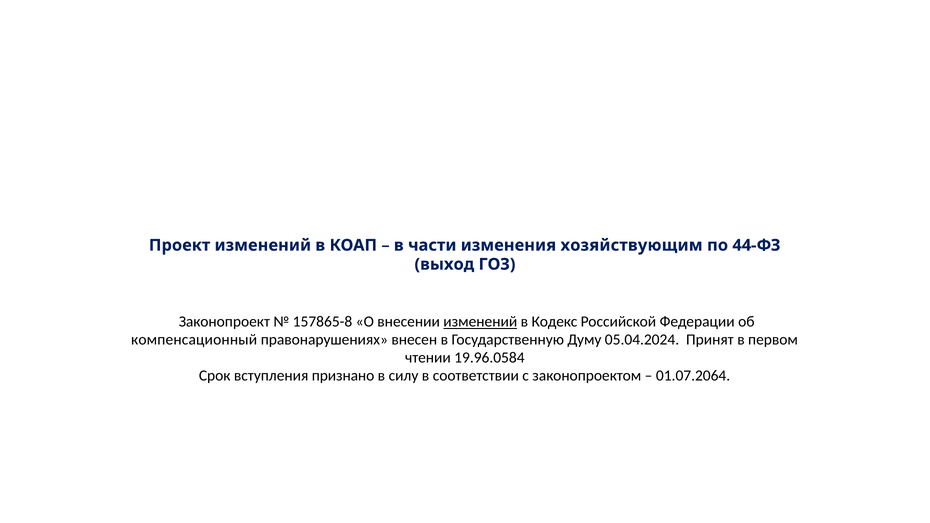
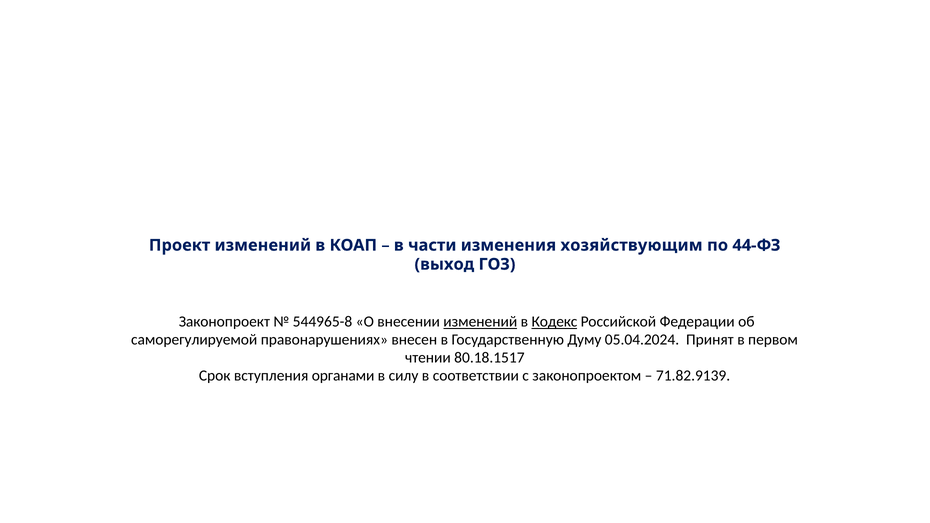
157865-8: 157865-8 -> 544965-8 (323, 322)
Кодекс underline: none -> present (554, 322)
компенсационный: компенсационный -> саморегулируемой (194, 340)
19.96.0584: 19.96.0584 -> 80.18.1517 (489, 358)
признано: признано -> органами (343, 376)
01.07.2064: 01.07.2064 -> 71.82.9139 (693, 376)
